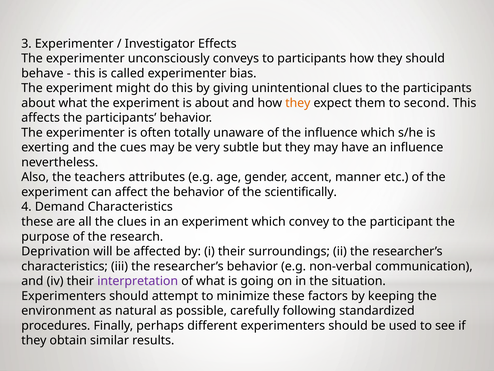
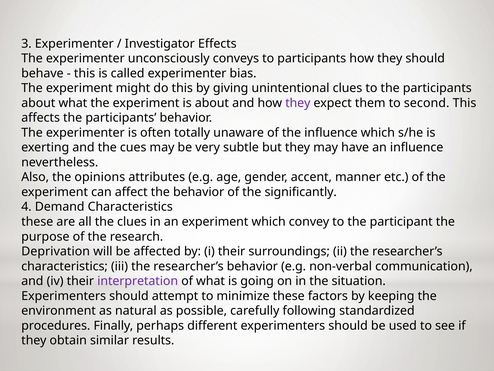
they colour: orange -> purple (298, 103)
teachers: teachers -> opinions (100, 177)
scientifically: scientifically -> significantly (301, 192)
